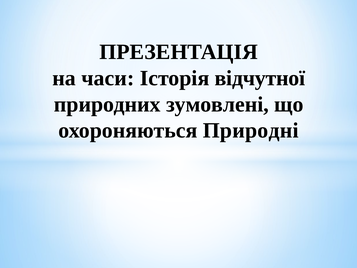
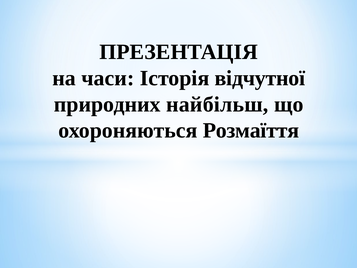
зумовлені: зумовлені -> найбільш (217, 104)
Природні: Природні -> Розмаїття (251, 130)
